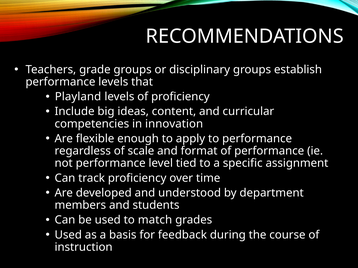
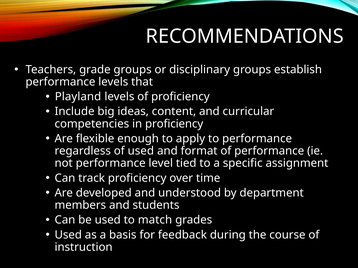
in innovation: innovation -> proficiency (174, 124)
of scale: scale -> used (141, 151)
